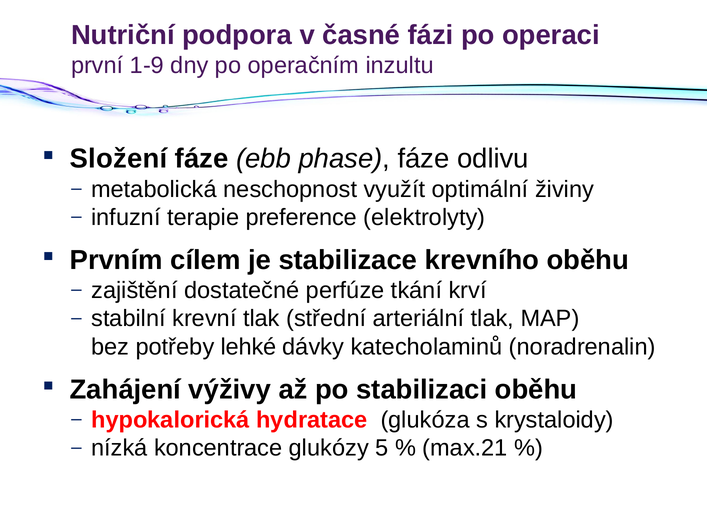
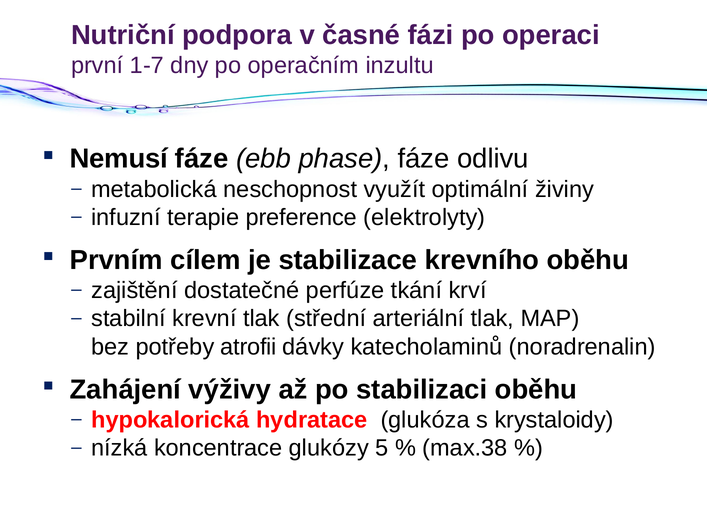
1-9: 1-9 -> 1-7 (147, 65)
Složení: Složení -> Nemusí (119, 159)
lehké: lehké -> atrofii (248, 347)
max.21: max.21 -> max.38 (465, 448)
